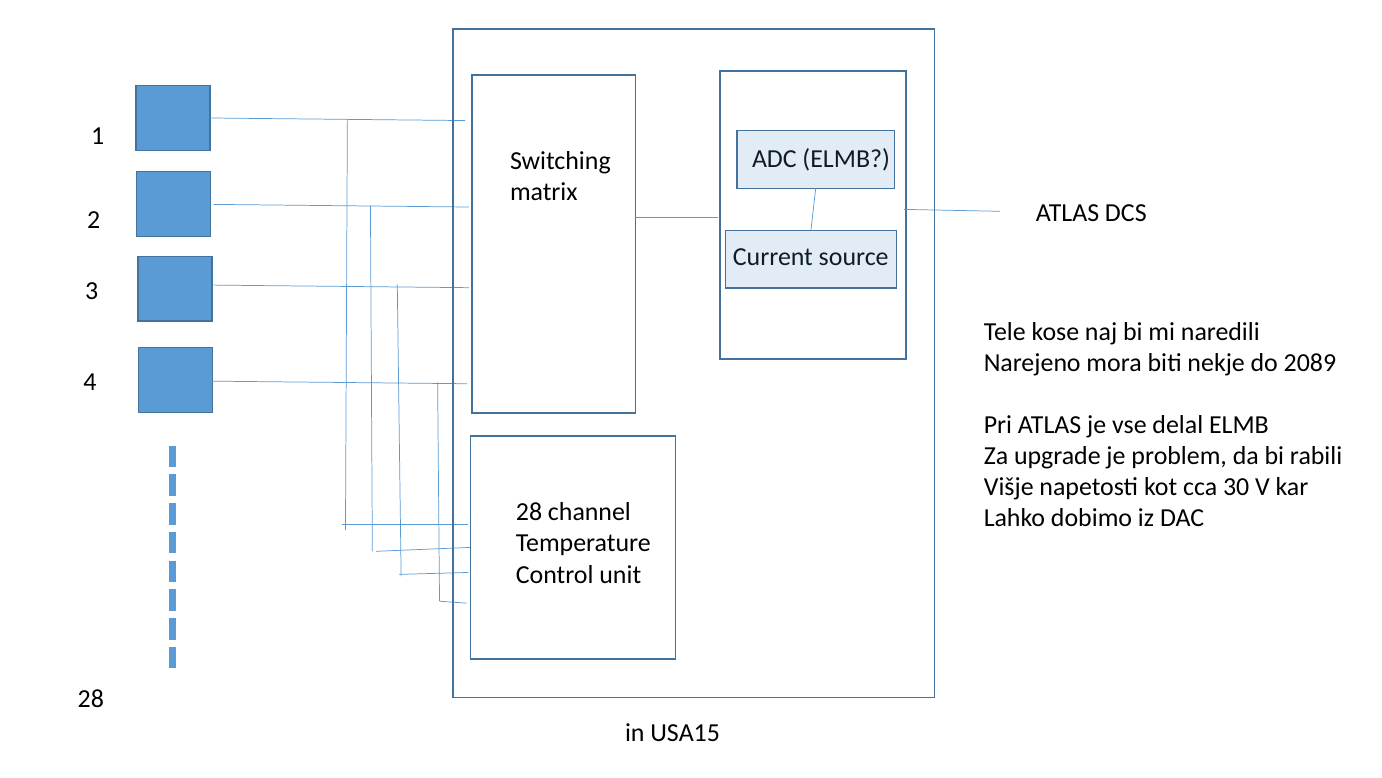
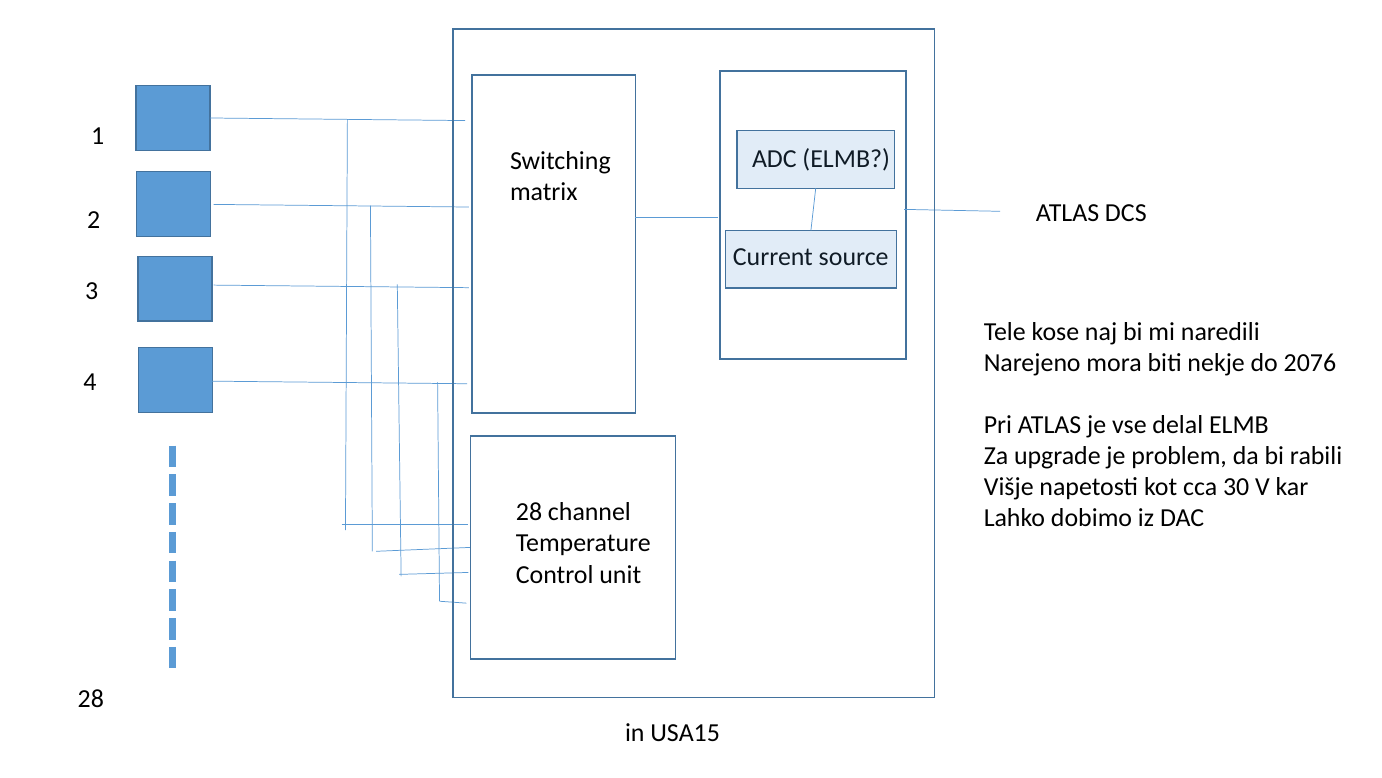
2089: 2089 -> 2076 (1310, 363)
